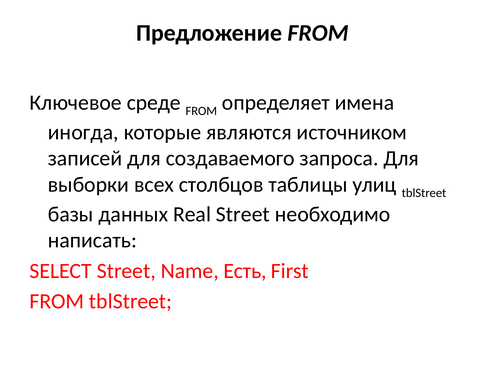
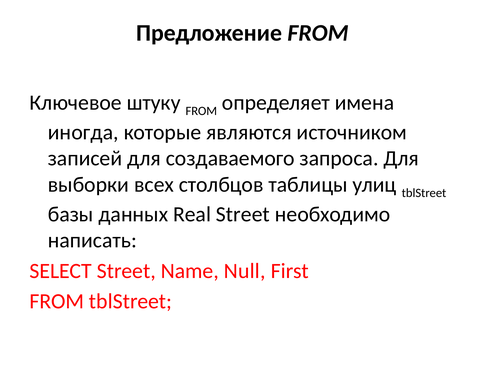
среде: среде -> штуку (154, 103)
Есть: Есть -> Null (245, 271)
